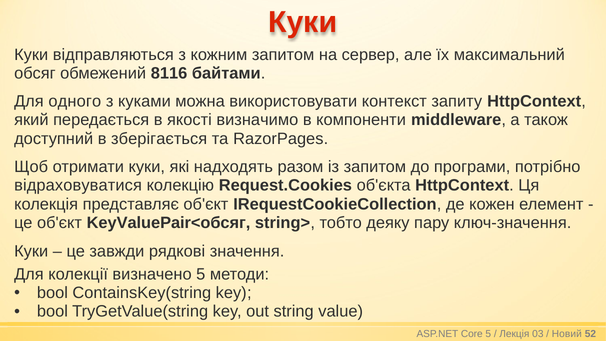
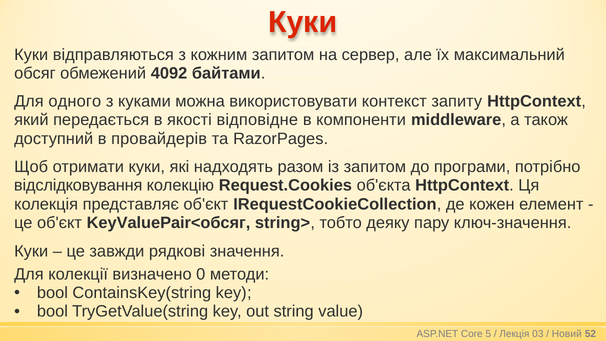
8116: 8116 -> 4092 (169, 73)
визначимо: визначимо -> відповідне (257, 120)
зберігається: зберігається -> провайдерів (159, 139)
відраховуватися: відраховуватися -> відслідковування (78, 185)
визначено 5: 5 -> 0 (201, 274)
